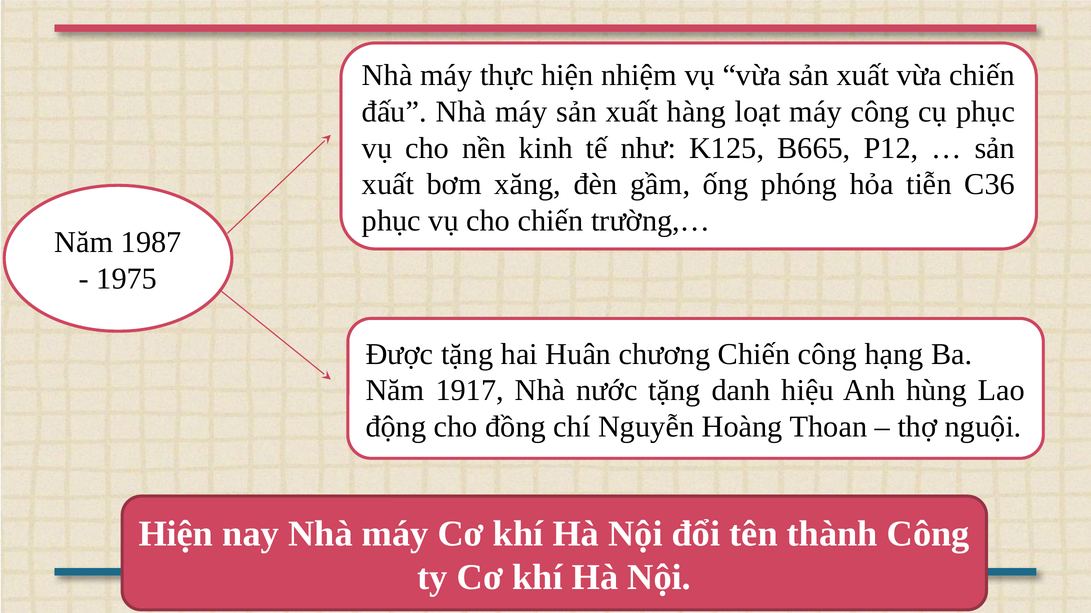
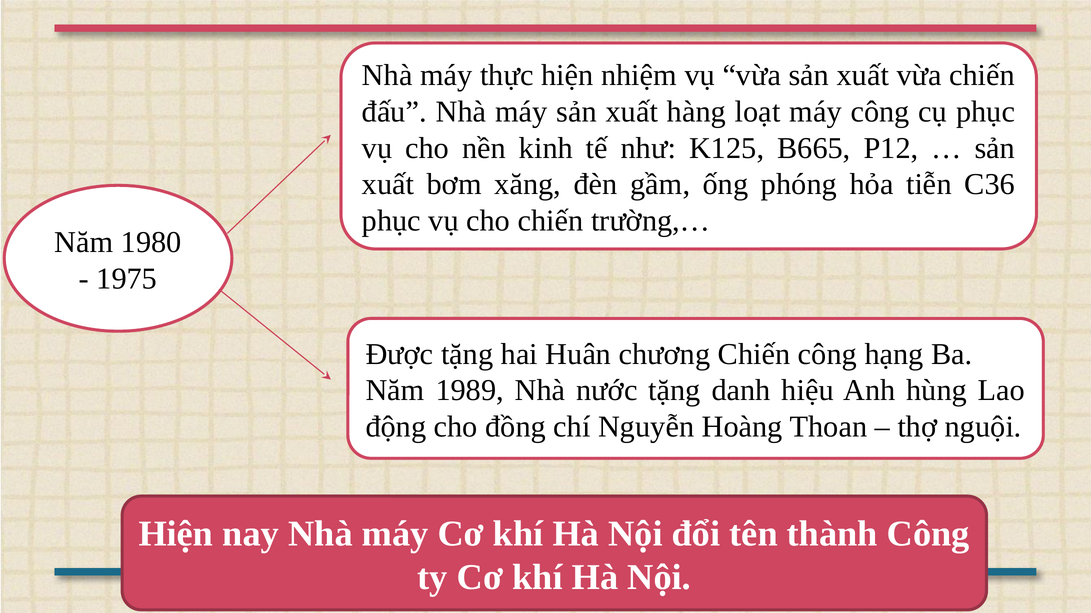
1987: 1987 -> 1980 (151, 242)
1917: 1917 -> 1989 (470, 391)
